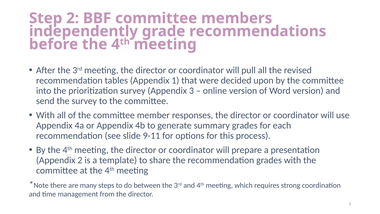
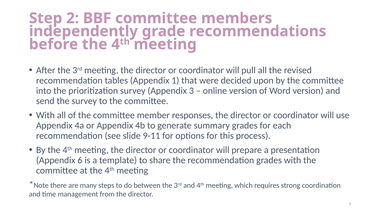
Appendix 2: 2 -> 6 (80, 160)
